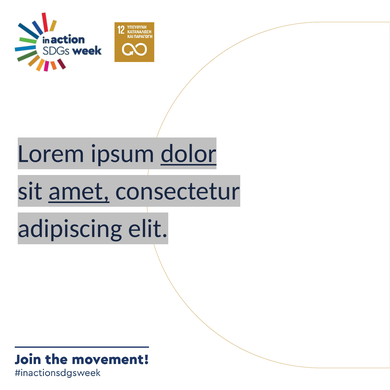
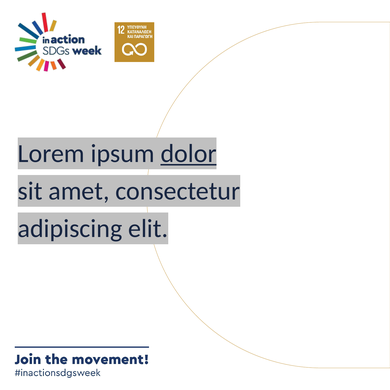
amet underline: present -> none (79, 191)
